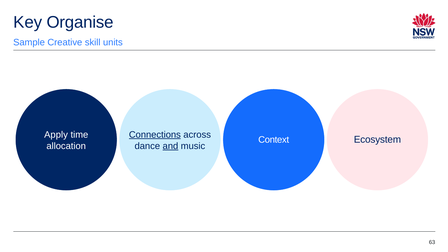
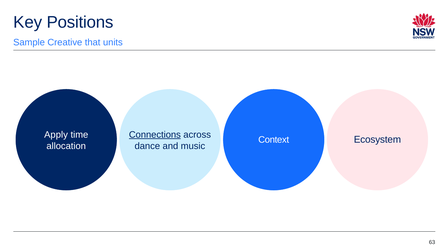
Organise: Organise -> Positions (80, 22)
skill: skill -> that (93, 43)
and underline: present -> none (170, 146)
